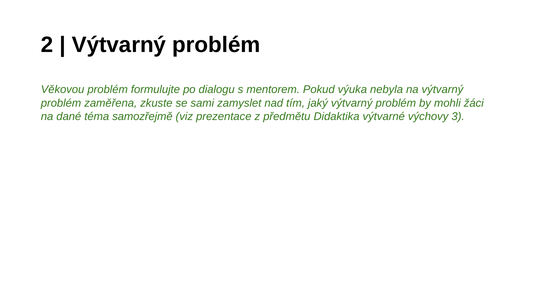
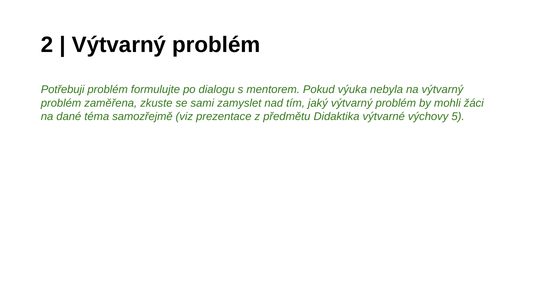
Věkovou: Věkovou -> Potřebuji (63, 90)
3: 3 -> 5 (458, 117)
